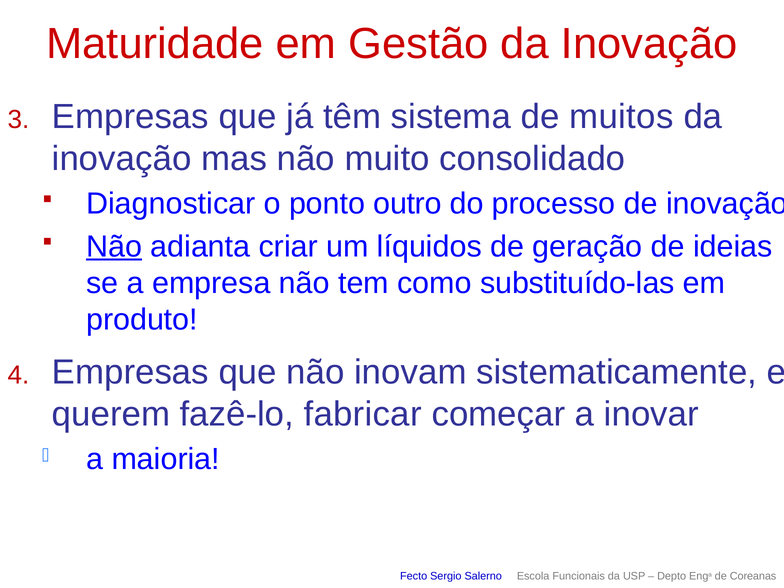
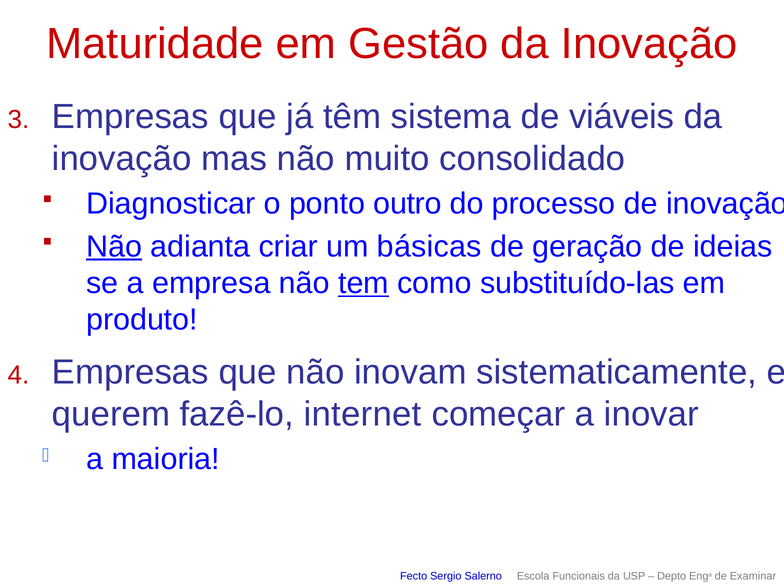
muitos: muitos -> viáveis (622, 117)
líquidos: líquidos -> básicas (429, 246)
tem underline: none -> present (363, 283)
fabricar: fabricar -> internet (363, 414)
Coreanas: Coreanas -> Examinar (753, 576)
